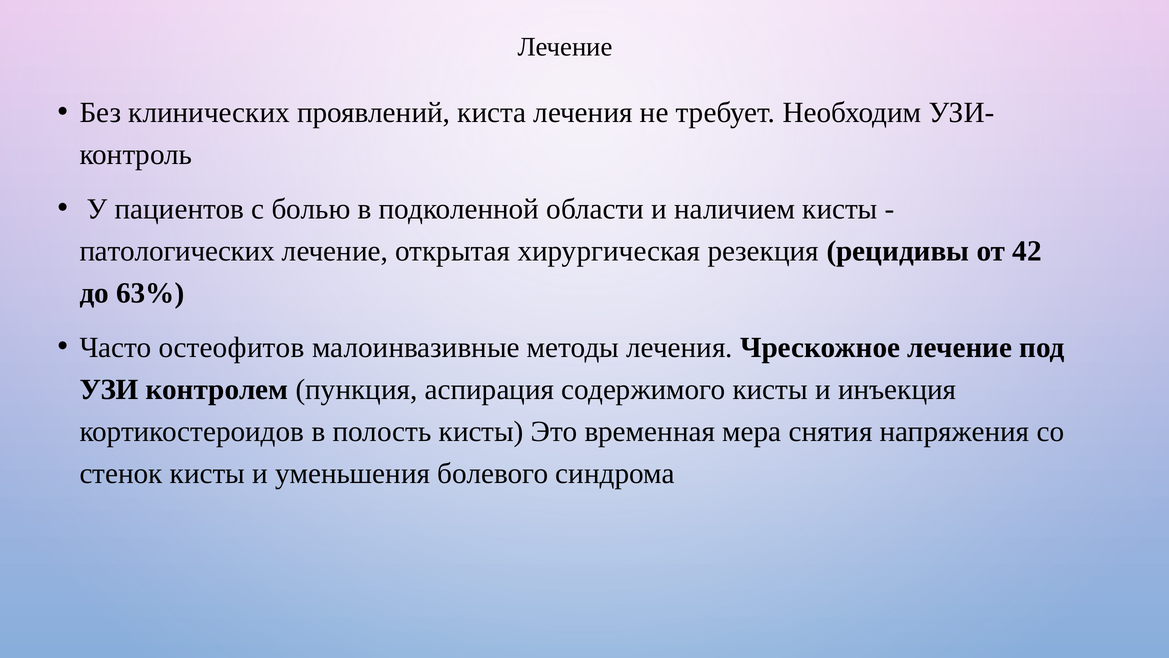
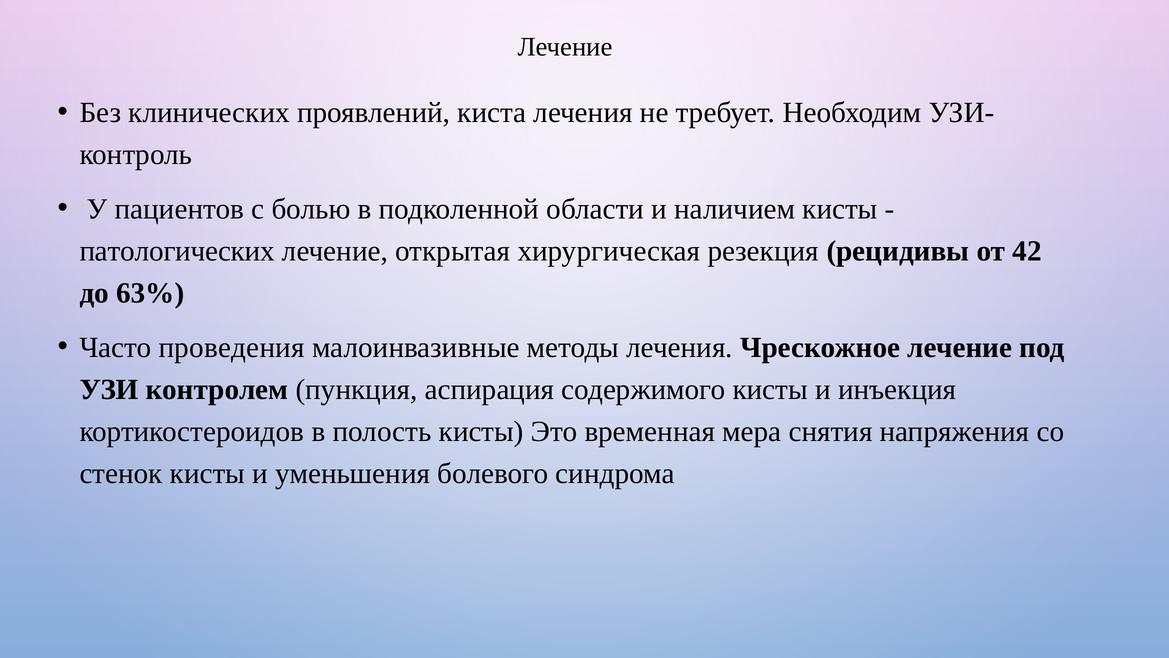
остеофитов: остеофитов -> проведения (232, 347)
